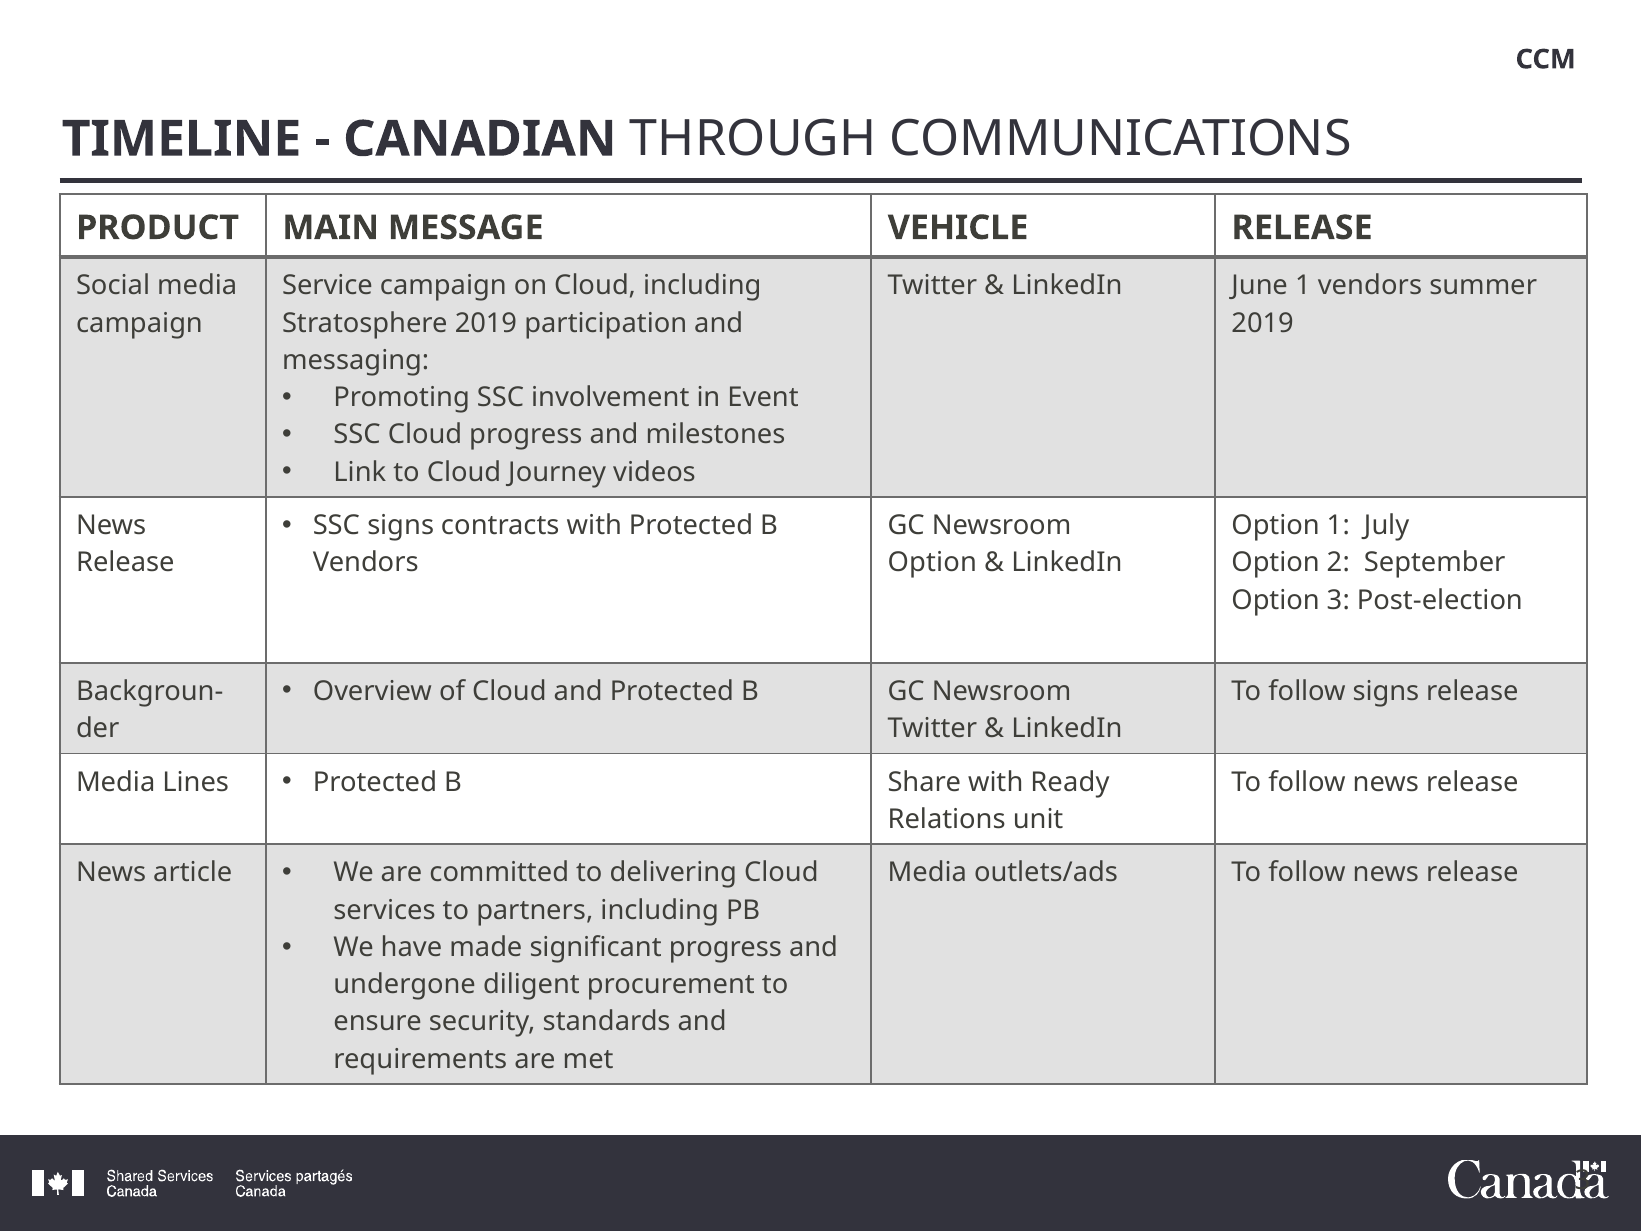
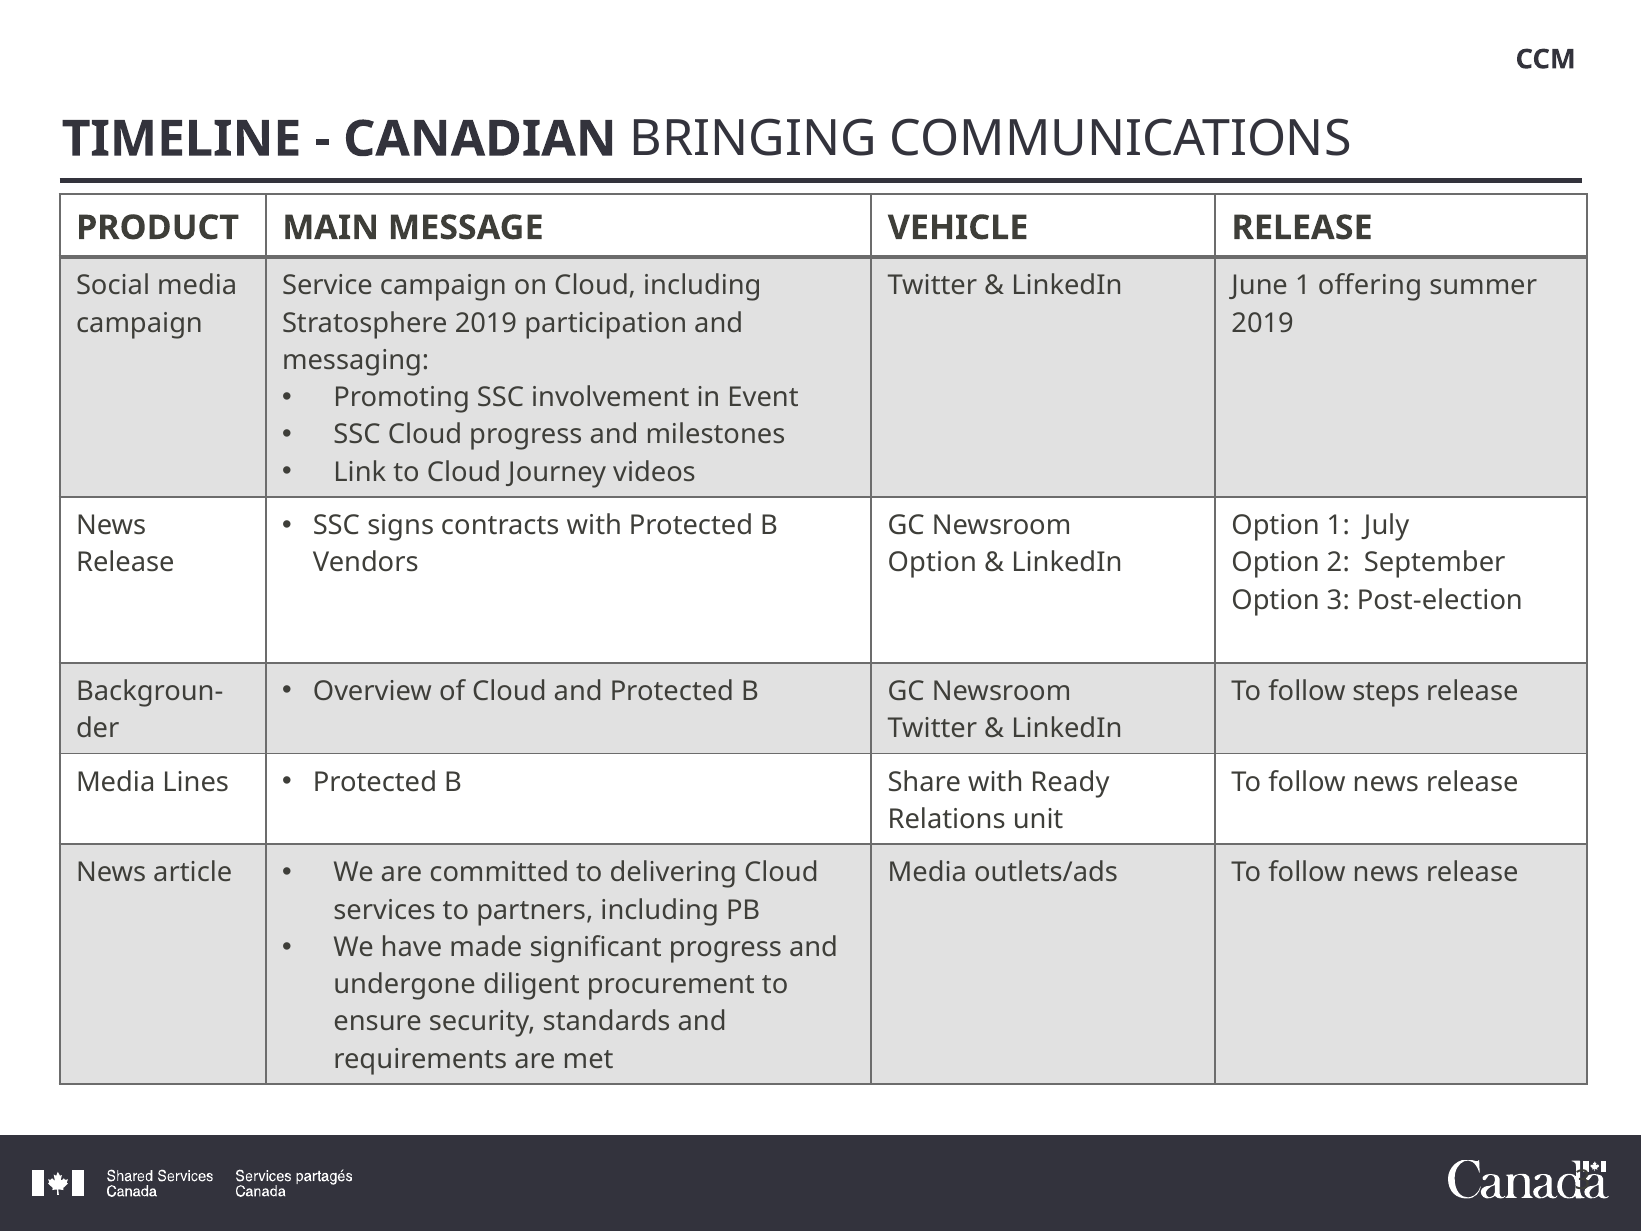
THROUGH: THROUGH -> BRINGING (753, 139)
1 vendors: vendors -> offering (1370, 286)
follow signs: signs -> steps (1386, 691)
